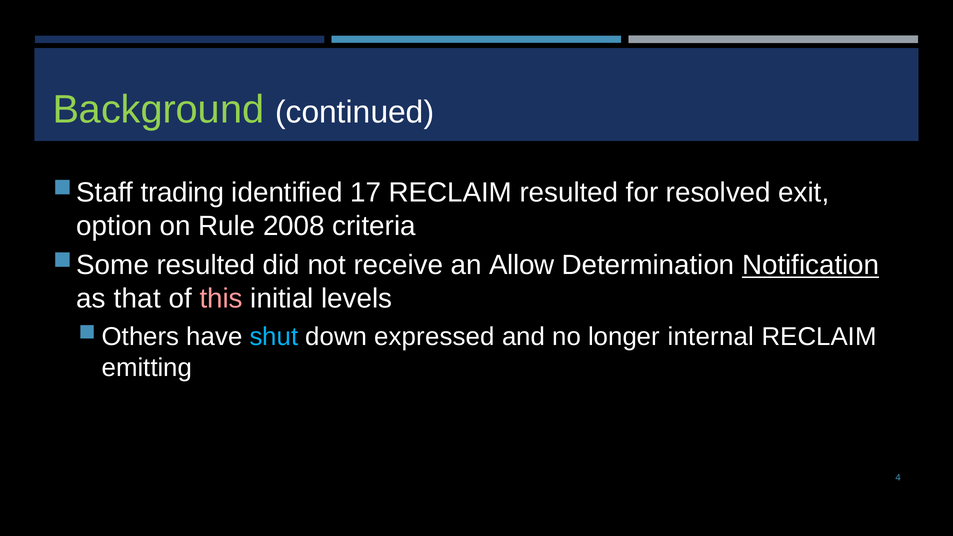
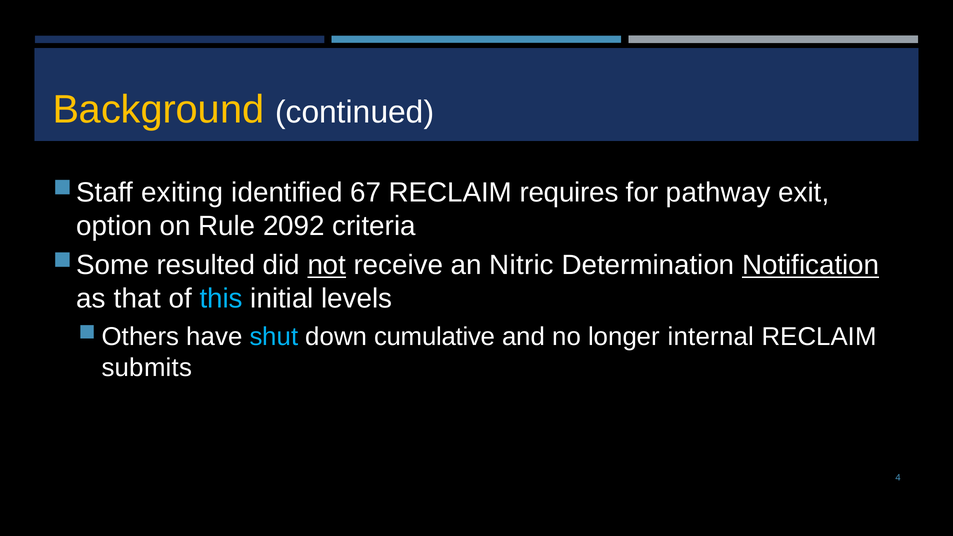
Background colour: light green -> yellow (158, 109)
trading: trading -> exiting (182, 193)
17: 17 -> 67 (366, 193)
RECLAIM resulted: resulted -> requires (569, 193)
resolved: resolved -> pathway (718, 193)
2008: 2008 -> 2092 (294, 226)
not underline: none -> present (327, 265)
Allow: Allow -> Nitric (522, 265)
this colour: pink -> light blue (221, 299)
expressed: expressed -> cumulative (435, 337)
emitting: emitting -> submits (147, 368)
